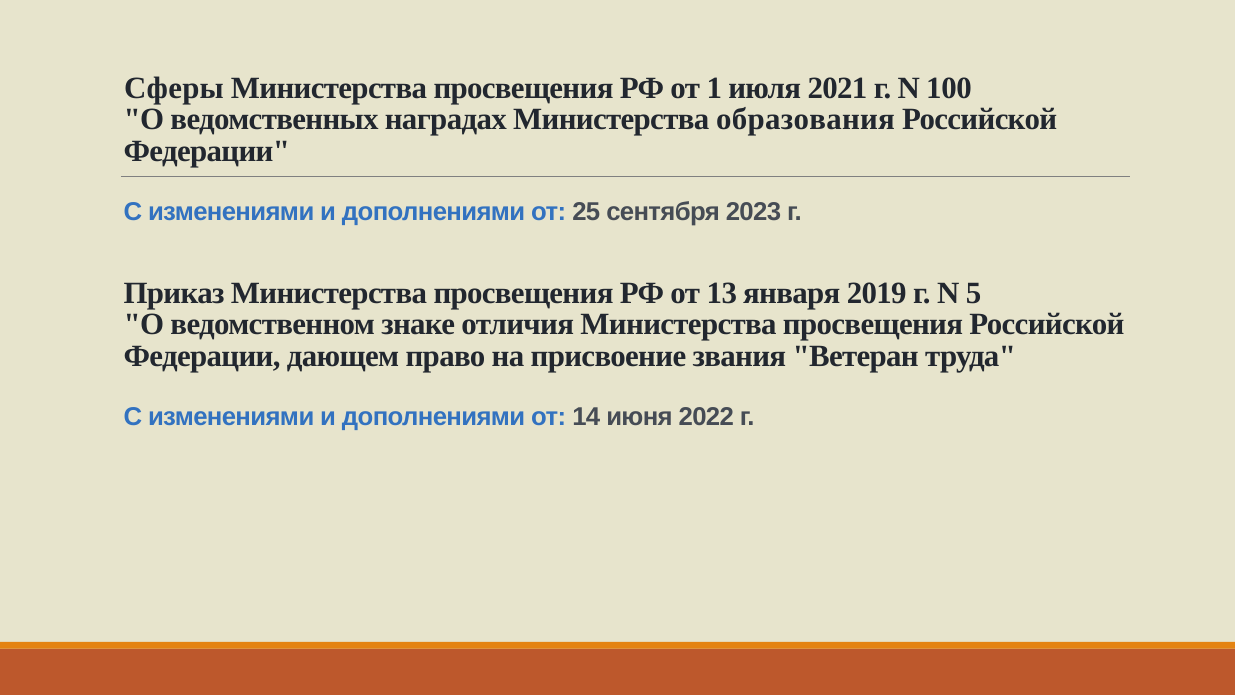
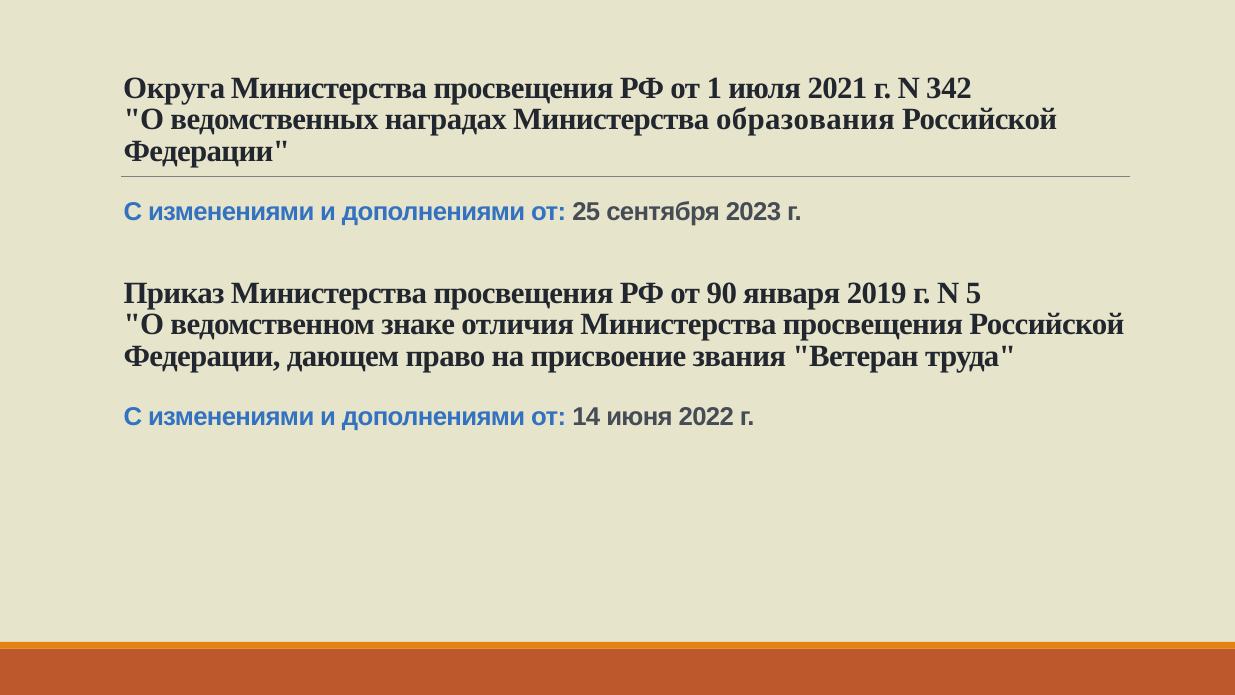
Сферы: Сферы -> Округа (174, 88)
100: 100 -> 342 (949, 88)
13: 13 -> 90 (722, 293)
